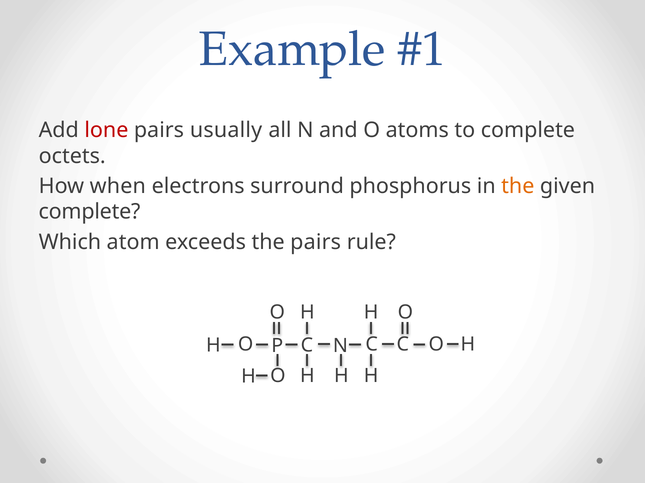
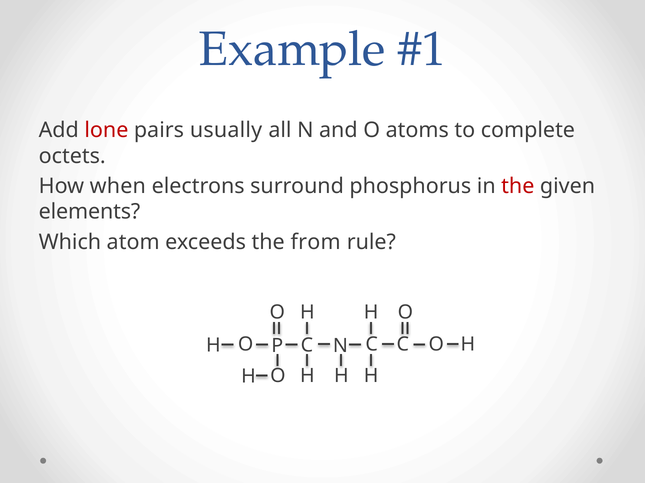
the colour: orange -> red (518, 186)
complete: complete -> elements (89, 212)
the pairs: pairs -> from (316, 242)
